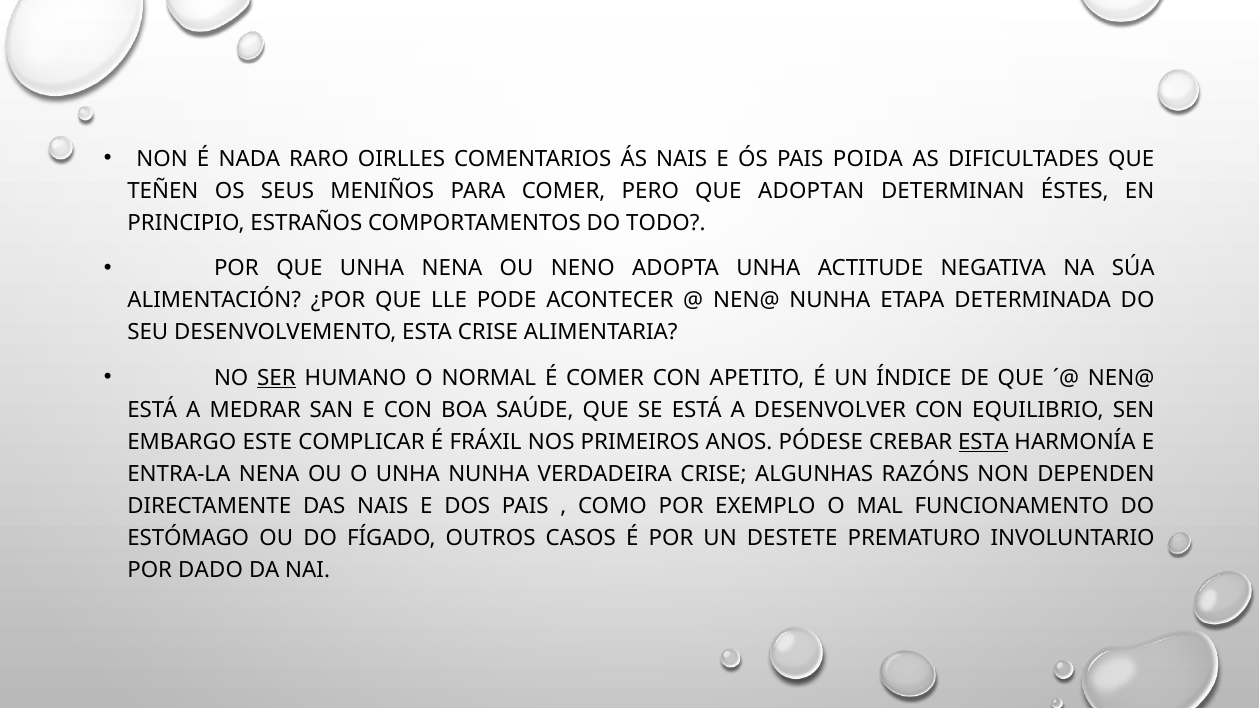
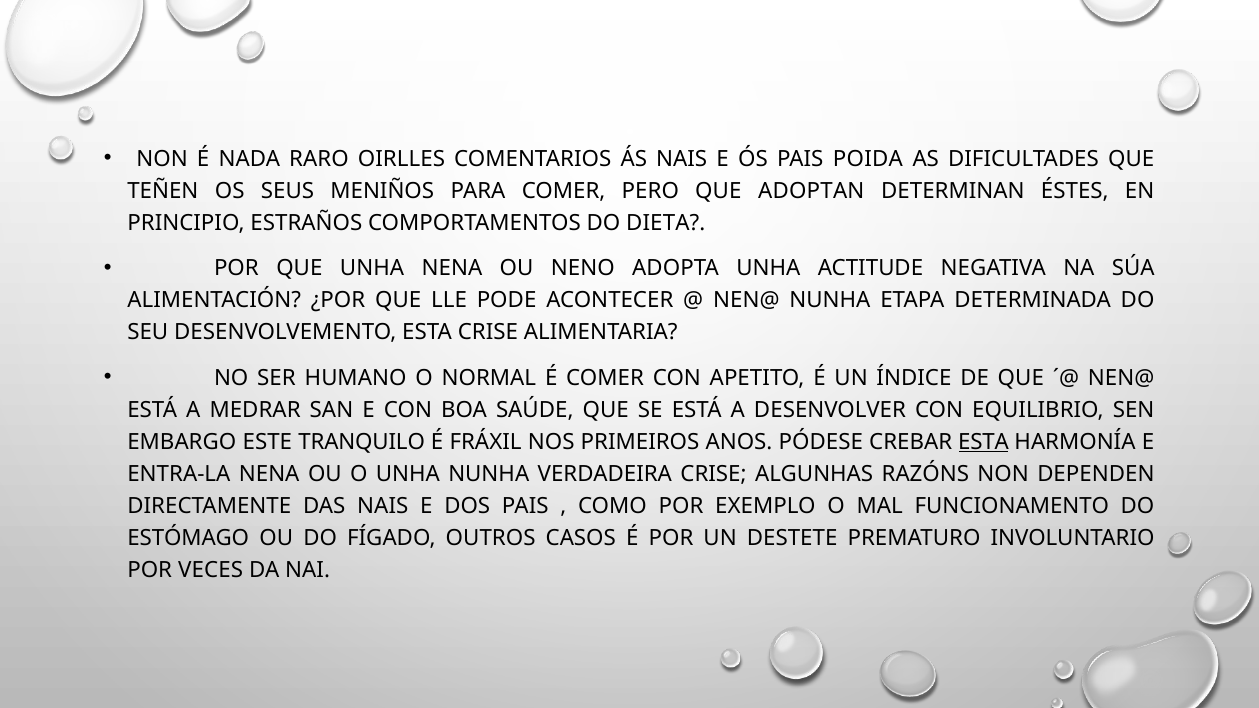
TODO: TODO -> DIETA (666, 223)
SER underline: present -> none (276, 378)
COMPLICAR: COMPLICAR -> TRANQUILO (362, 442)
DADO: DADO -> VECES (211, 571)
